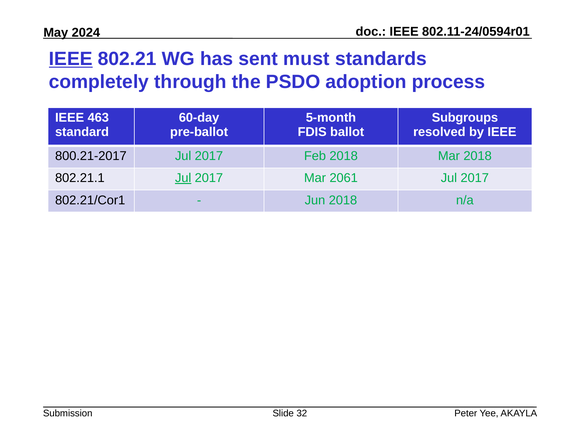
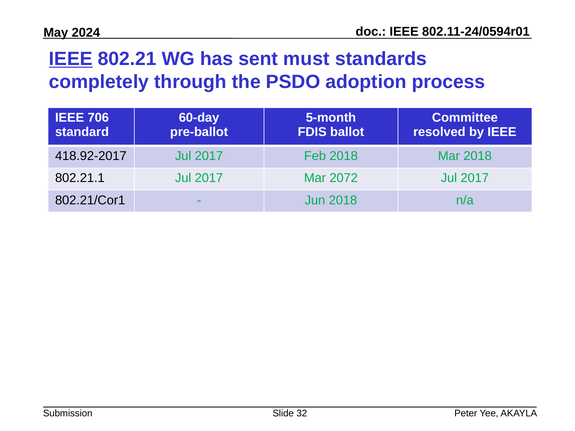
463: 463 -> 706 (98, 118)
Subgroups: Subgroups -> Committee (465, 118)
800.21-2017: 800.21-2017 -> 418.92-2017 (91, 156)
Jul underline: present -> none (183, 178)
2061: 2061 -> 2072 (344, 178)
